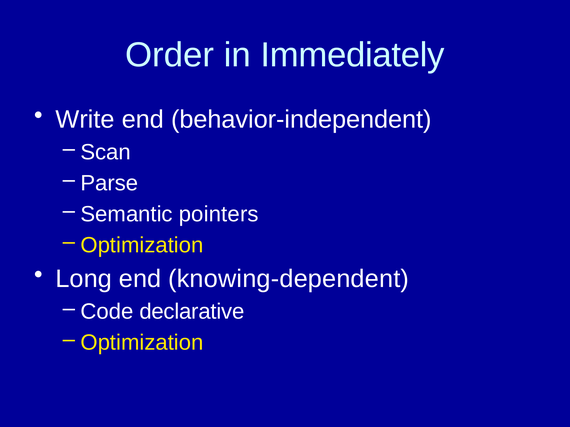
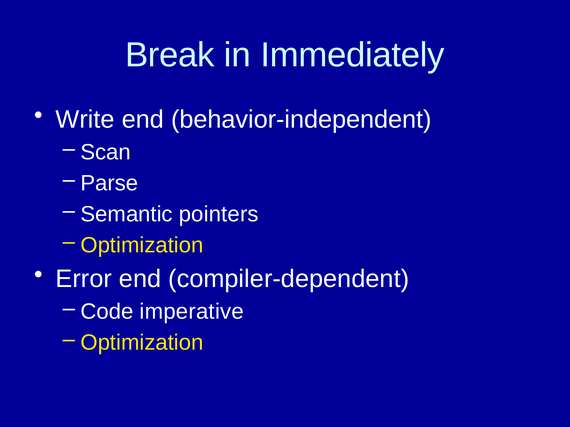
Order: Order -> Break (170, 55)
Long: Long -> Error (84, 279)
knowing-dependent: knowing-dependent -> compiler-dependent (289, 279)
declarative: declarative -> imperative (192, 312)
